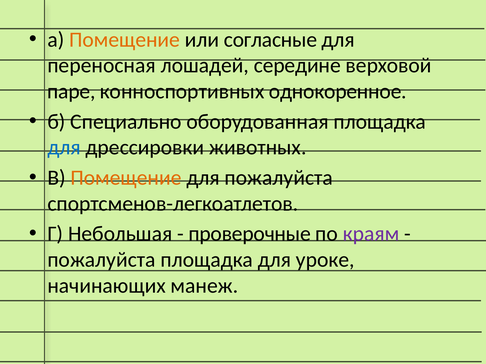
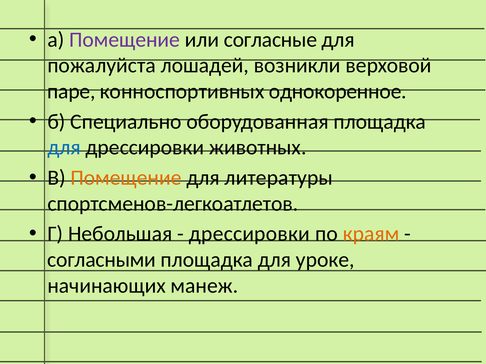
Помещение colour: orange -> purple (125, 40)
переносная: переносная -> пожалуйста (102, 66)
середине: середине -> возникли (297, 66)
для пожалуйста: пожалуйста -> литературы (279, 178)
проверочные: проверочные -> дрессировки (249, 234)
краям colour: purple -> orange (371, 234)
пожалуйста: пожалуйста -> согласными (102, 260)
